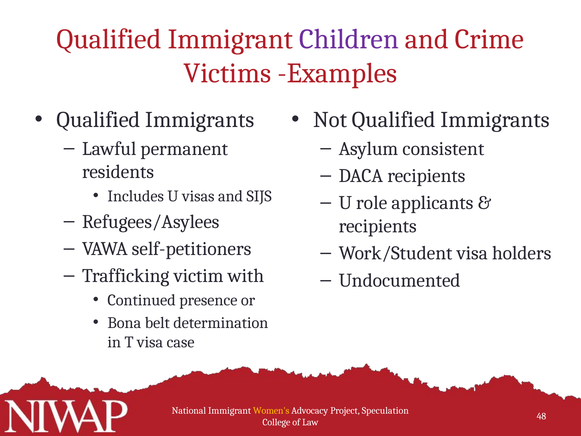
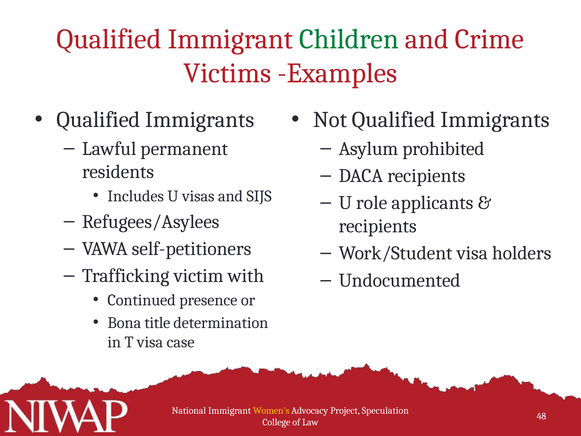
Children colour: purple -> green (349, 39)
consistent: consistent -> prohibited (444, 149)
belt: belt -> title (157, 323)
